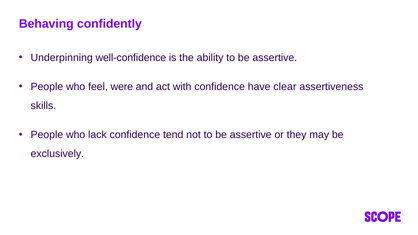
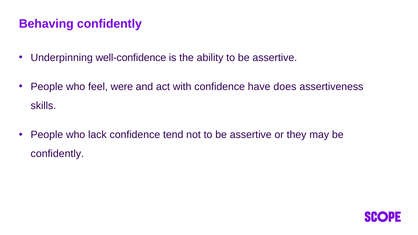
clear: clear -> does (285, 87)
exclusively: exclusively -> confidently (57, 154)
